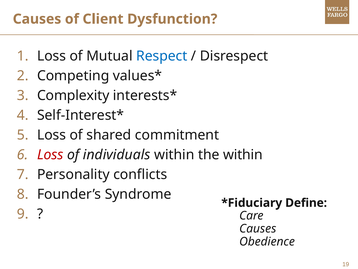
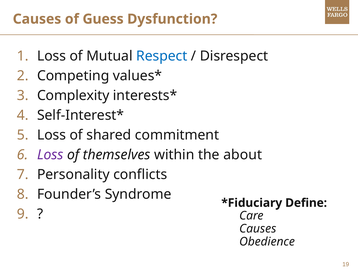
Client: Client -> Guess (103, 19)
Loss colour: red -> purple (50, 154)
individuals: individuals -> themselves (117, 154)
the within: within -> about (243, 154)
